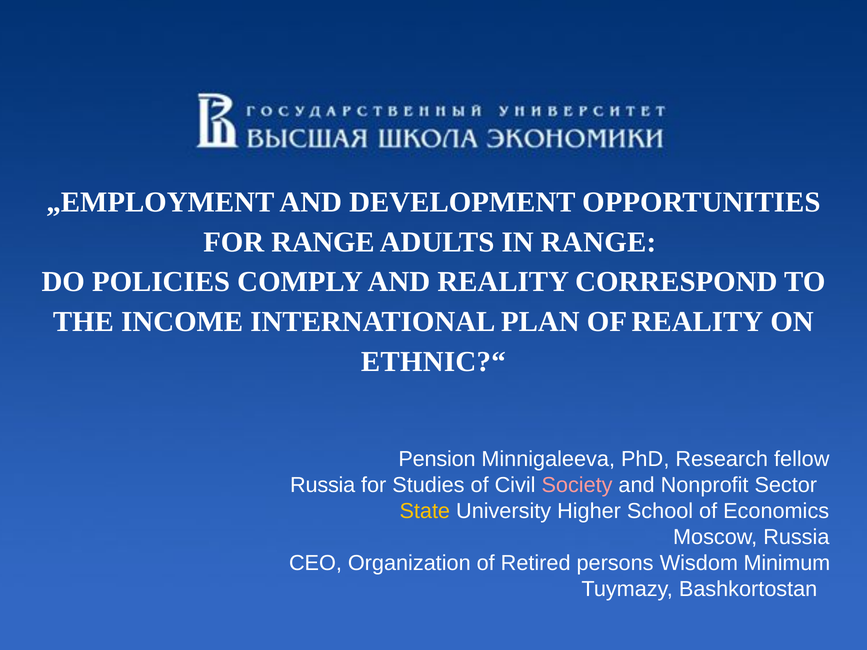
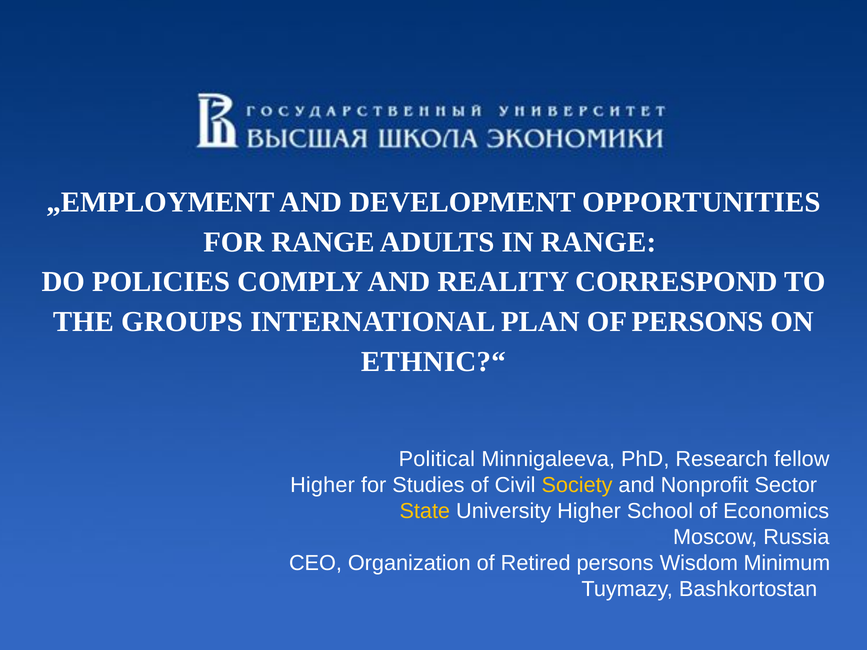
INCOME: INCOME -> GROUPS (182, 322)
OF REALITY: REALITY -> PERSONS (697, 322)
Pension: Pension -> Political (437, 459)
Russia: Russia -> Higher (322, 486)
Society colour: pink -> yellow (577, 486)
